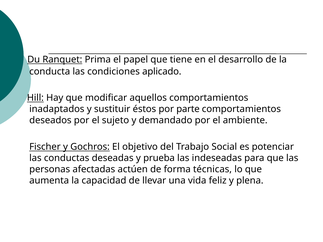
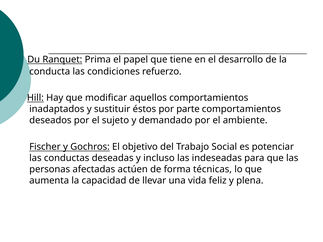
aplicado: aplicado -> refuerzo (162, 71)
prueba: prueba -> incluso (159, 158)
